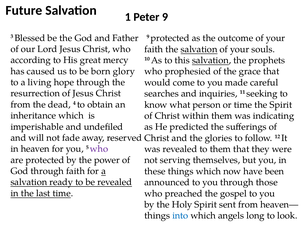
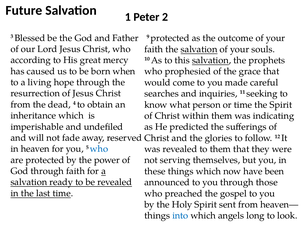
Peter 9: 9 -> 2 (165, 17)
glory: glory -> when (124, 71)
who colour: purple -> blue (99, 149)
